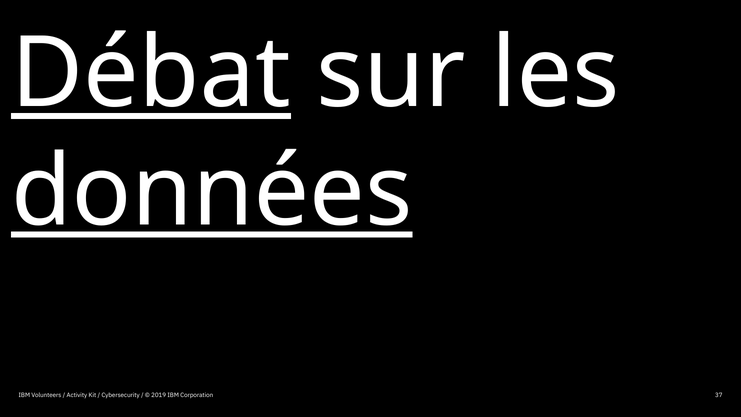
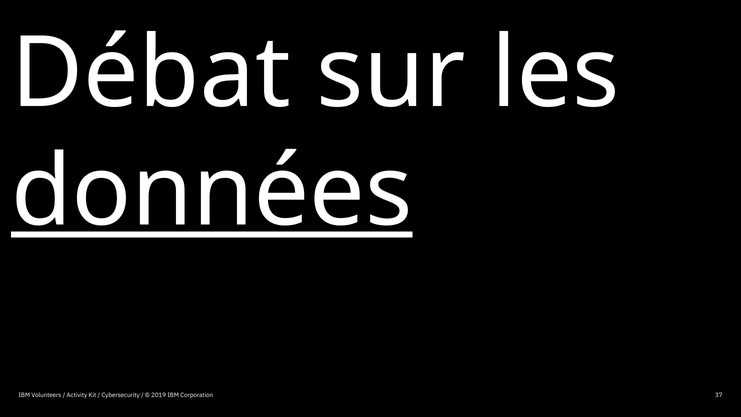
Débat underline: present -> none (151, 74)
